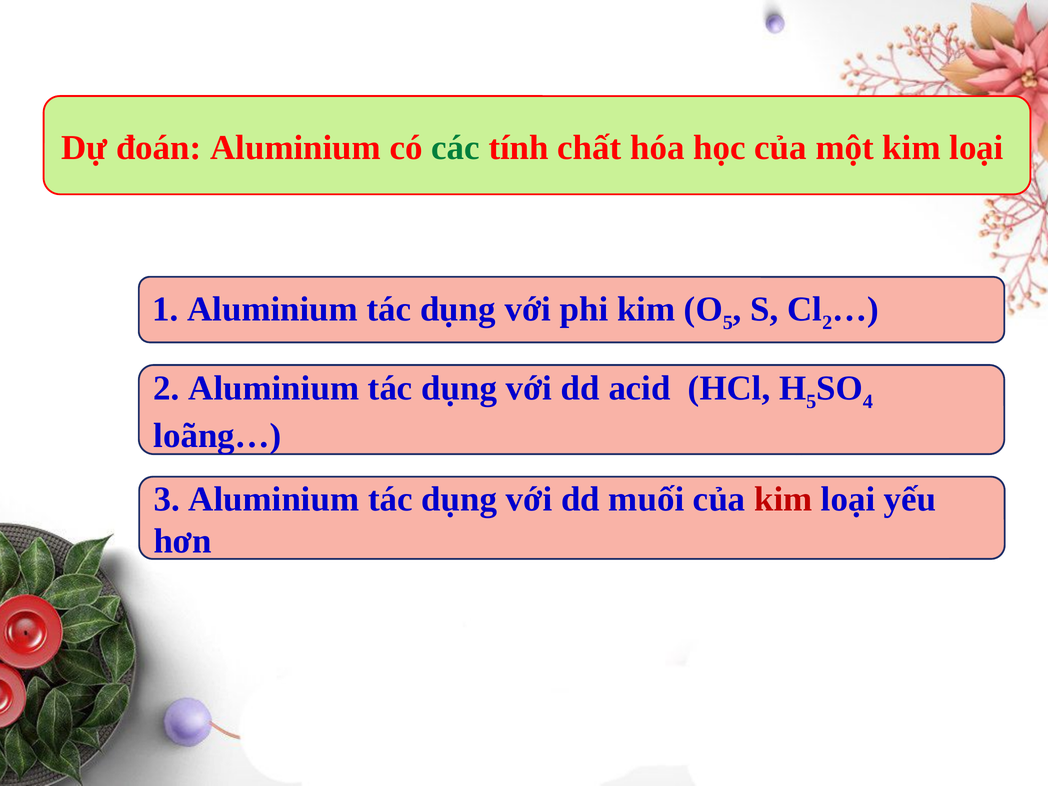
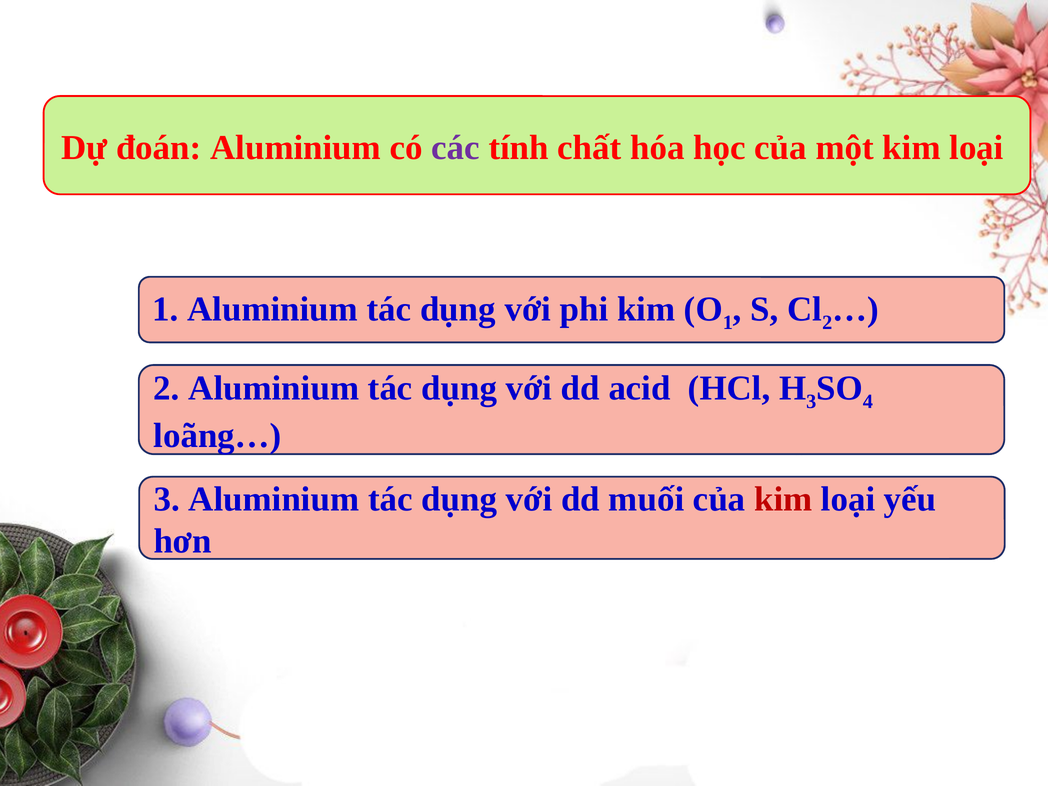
các colour: green -> purple (456, 148)
5: 5 -> 1 (728, 323)
5: 5 -> 3 (811, 402)
